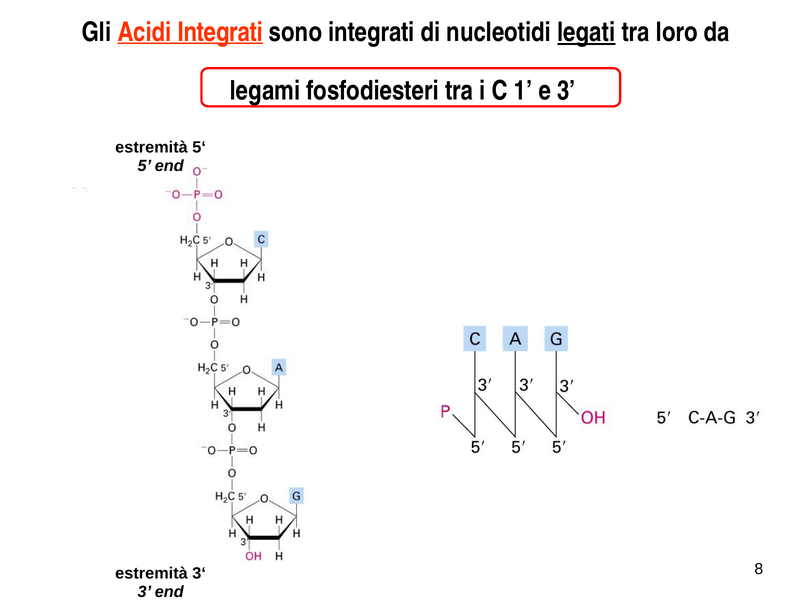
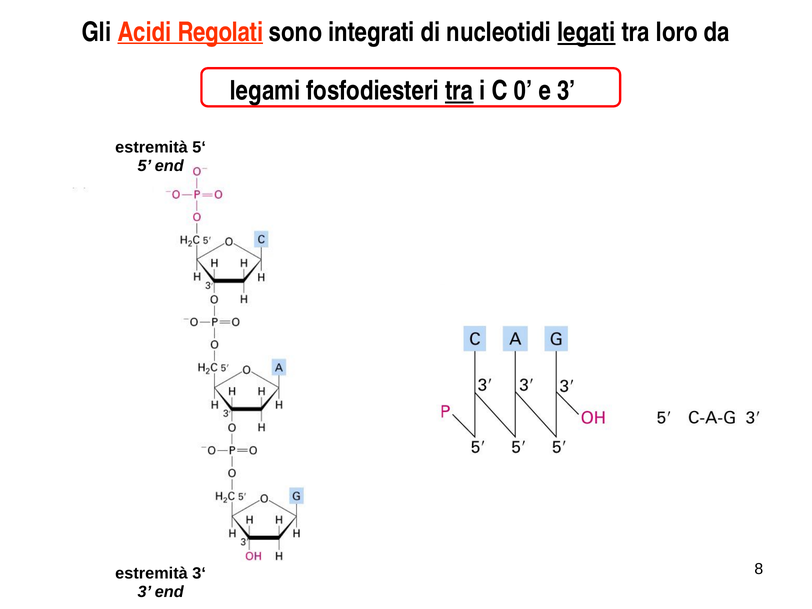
Acidi Integrati: Integrati -> Regolati (220, 32)
tra underline: none -> present (459, 91)
1: 1 -> 0 (523, 91)
